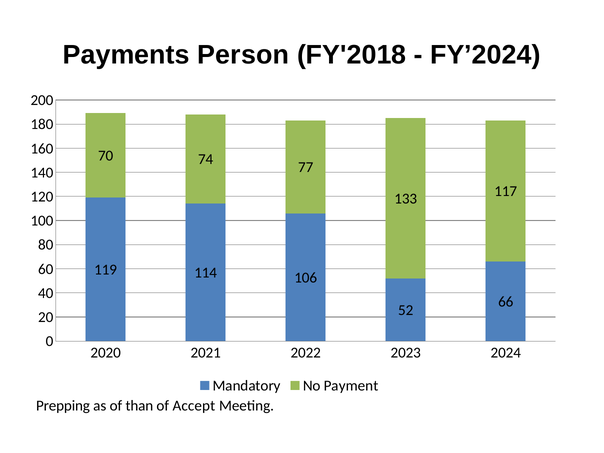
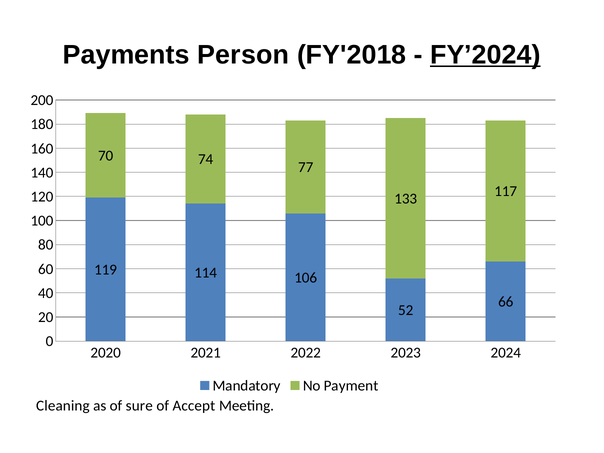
FY’2024 underline: none -> present (485, 55)
Prepping: Prepping -> Cleaning (63, 406)
than: than -> sure (139, 406)
